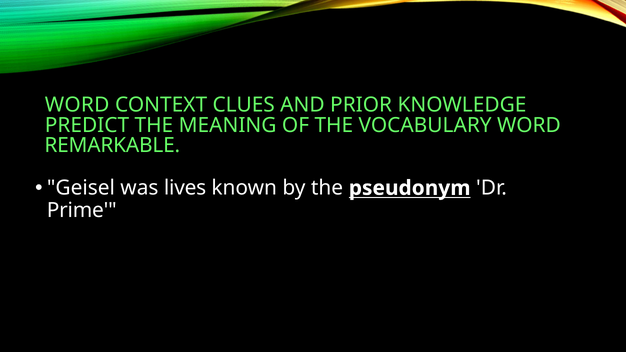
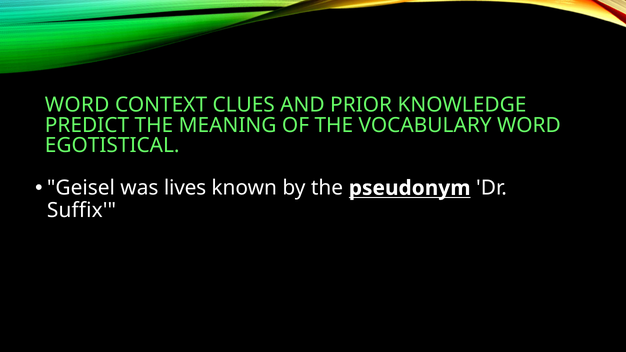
REMARKABLE: REMARKABLE -> EGOTISTICAL (112, 145)
Prime: Prime -> Suffix (82, 211)
